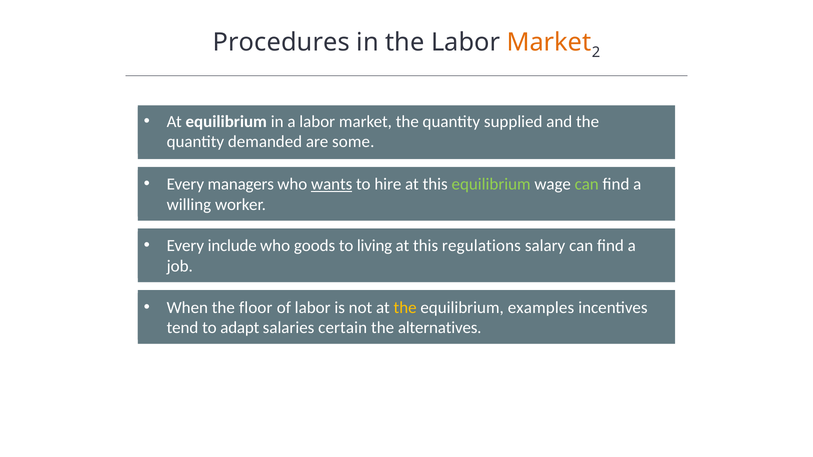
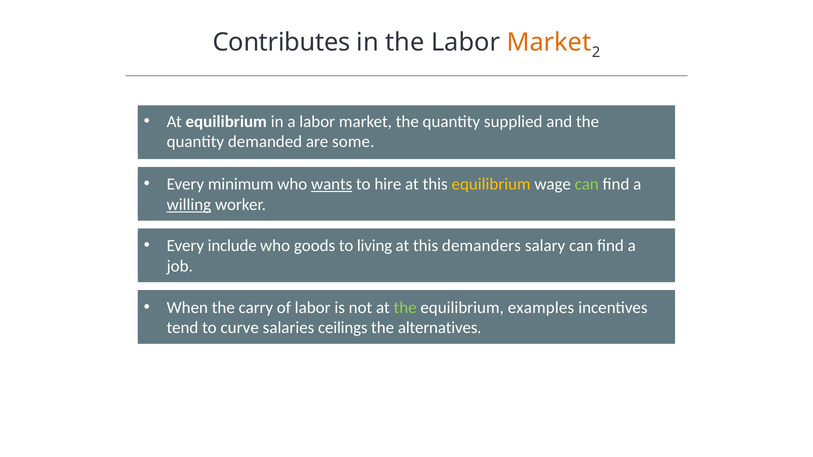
Procedures: Procedures -> Contributes (281, 43)
managers: managers -> minimum (241, 184)
equilibrium colour: light green -> yellow (491, 184)
willing underline: none -> present (189, 205)
regulations: regulations -> demanders (481, 246)
floor: floor -> carry (256, 308)
the colour: yellow -> light green (405, 308)
adapt: adapt -> curve (240, 328)
certain: certain -> ceilings (343, 328)
